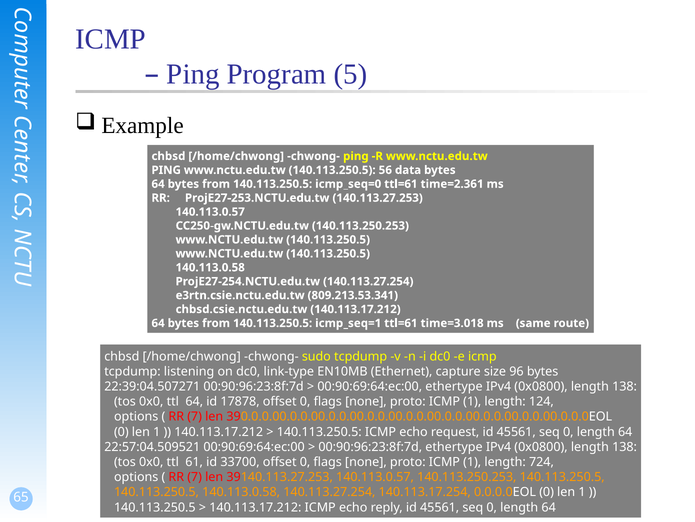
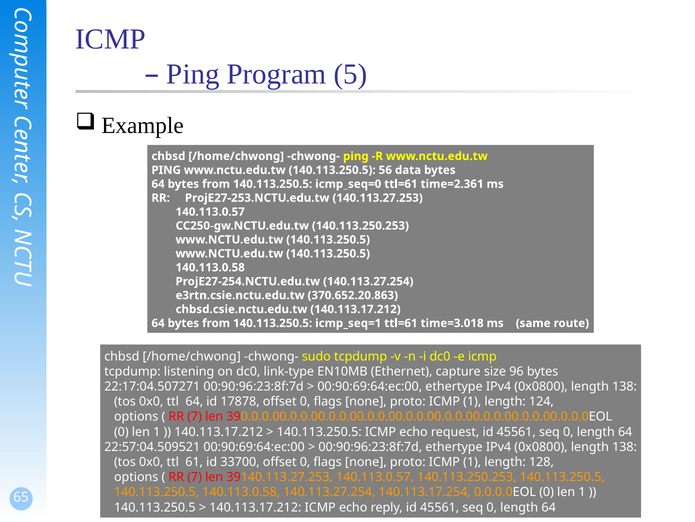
809.213.53.341: 809.213.53.341 -> 370.652.20.863 (353, 295)
22:39:04.507271: 22:39:04.507271 -> 22:17:04.507271 (152, 386)
724: 724 -> 128 (541, 461)
